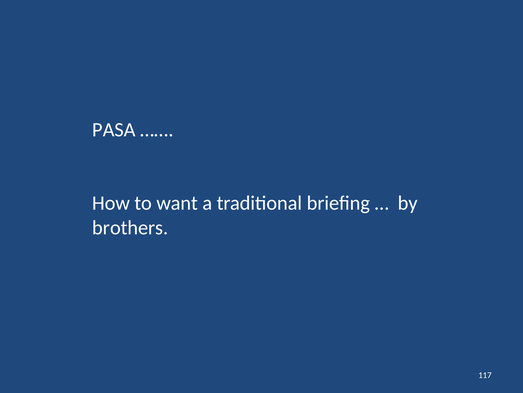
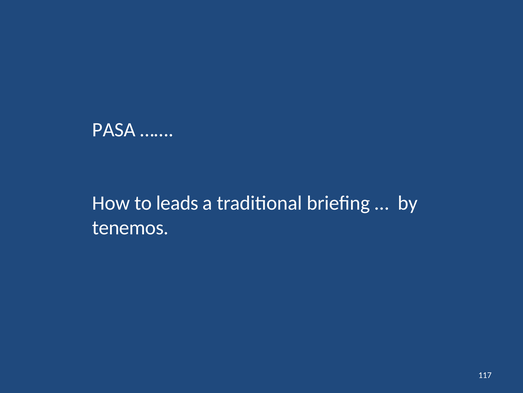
want: want -> leads (177, 203)
brothers: brothers -> tenemos (130, 227)
